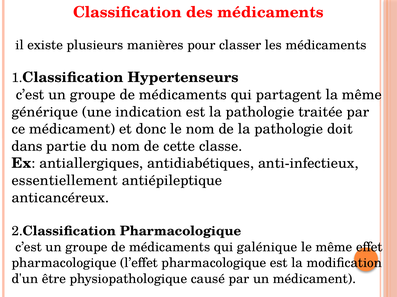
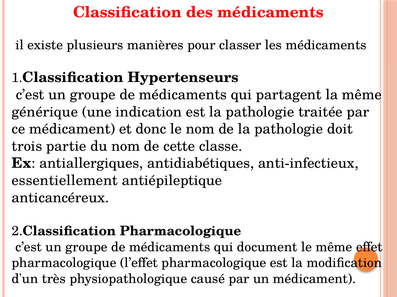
dans: dans -> trois (27, 146)
galénique: galénique -> document (267, 248)
être: être -> très (54, 279)
